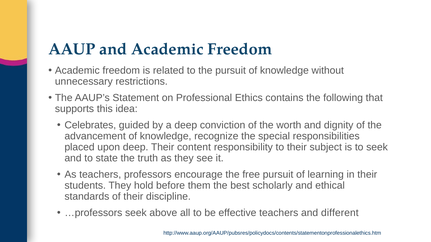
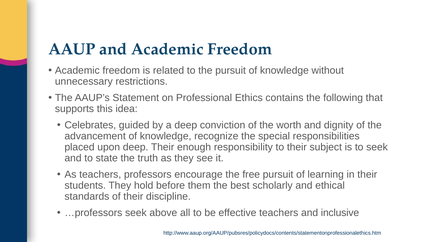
content: content -> enough (194, 147)
different: different -> inclusive (340, 213)
